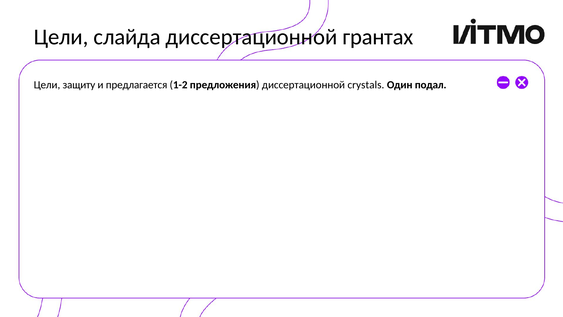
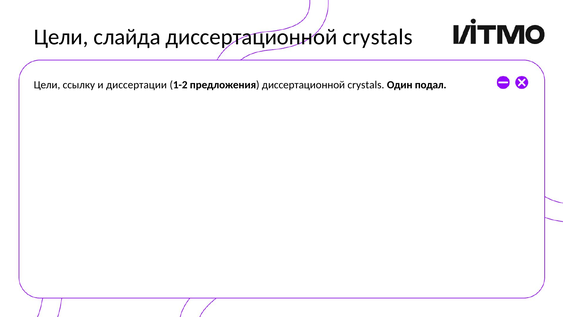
грантах: грантах -> crystals (378, 37)
защиту: защиту -> ссылку (79, 85)
предлагается: предлагается -> диссертации (136, 85)
